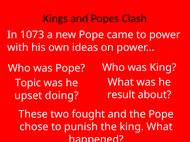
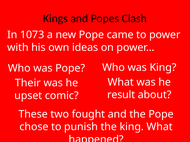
Topic: Topic -> Their (28, 83)
doing: doing -> comic (62, 96)
